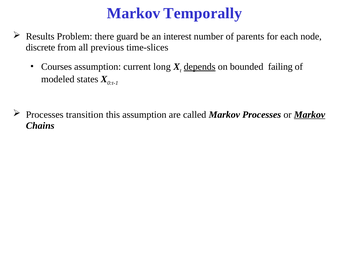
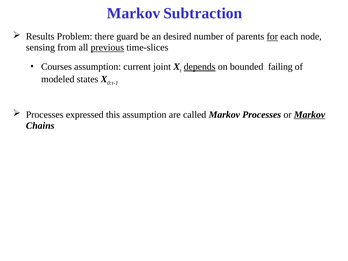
Temporally: Temporally -> Subtraction (203, 13)
interest: interest -> desired (177, 37)
for underline: none -> present (272, 37)
discrete: discrete -> sensing (40, 48)
previous underline: none -> present (107, 48)
long: long -> joint (162, 67)
transition: transition -> expressed (85, 115)
